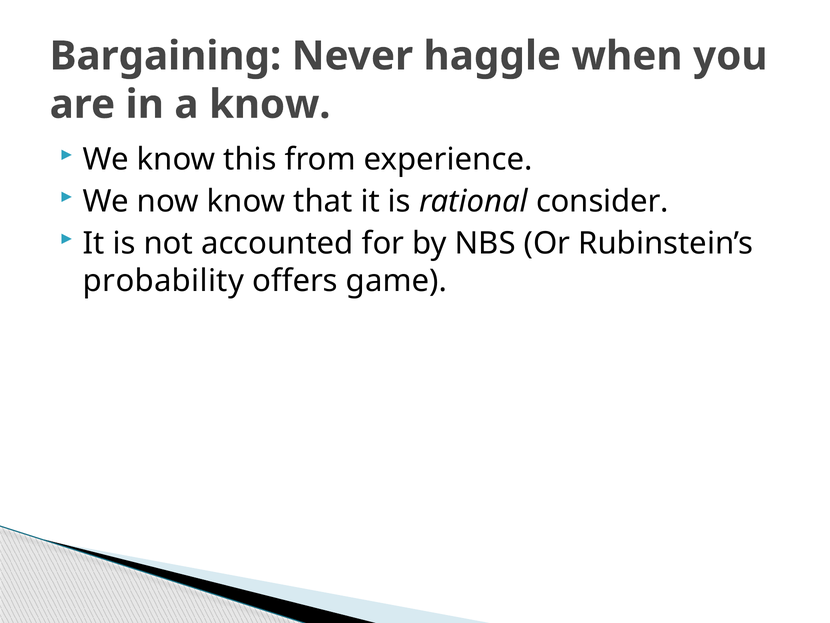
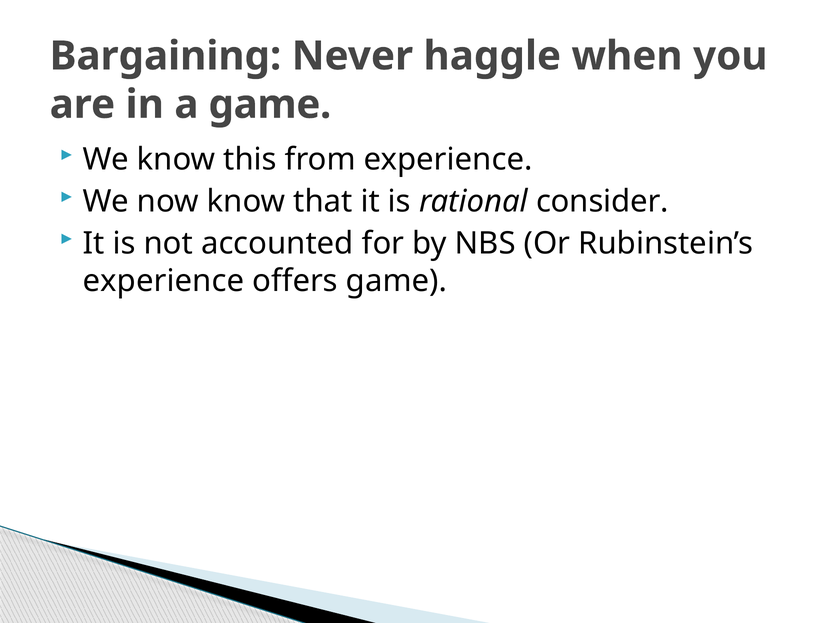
a know: know -> game (270, 104)
probability: probability -> experience (164, 281)
